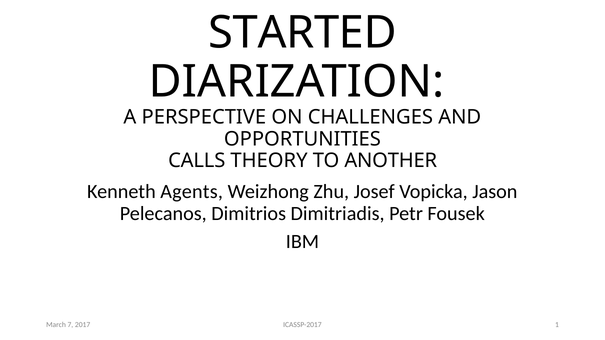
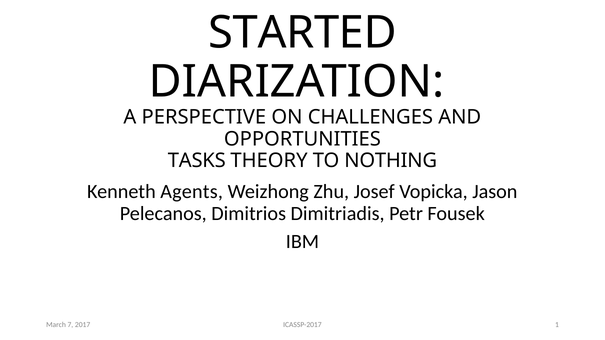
CALLS: CALLS -> TASKS (197, 161)
ANOTHER: ANOTHER -> NOTHING (391, 161)
